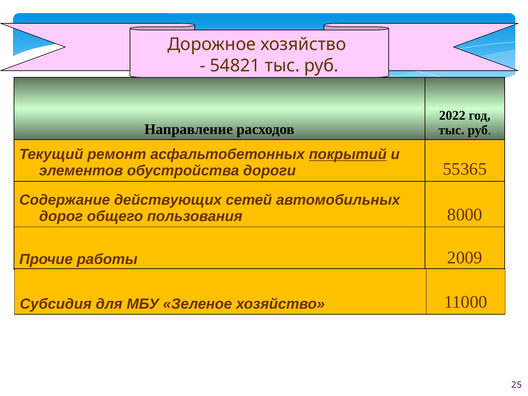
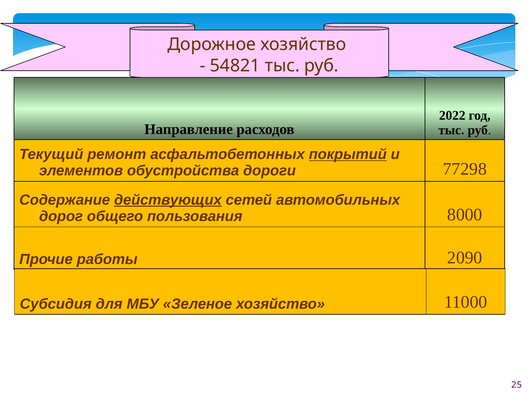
55365: 55365 -> 77298 (465, 169)
действующих underline: none -> present (168, 200)
2009: 2009 -> 2090 (465, 258)
